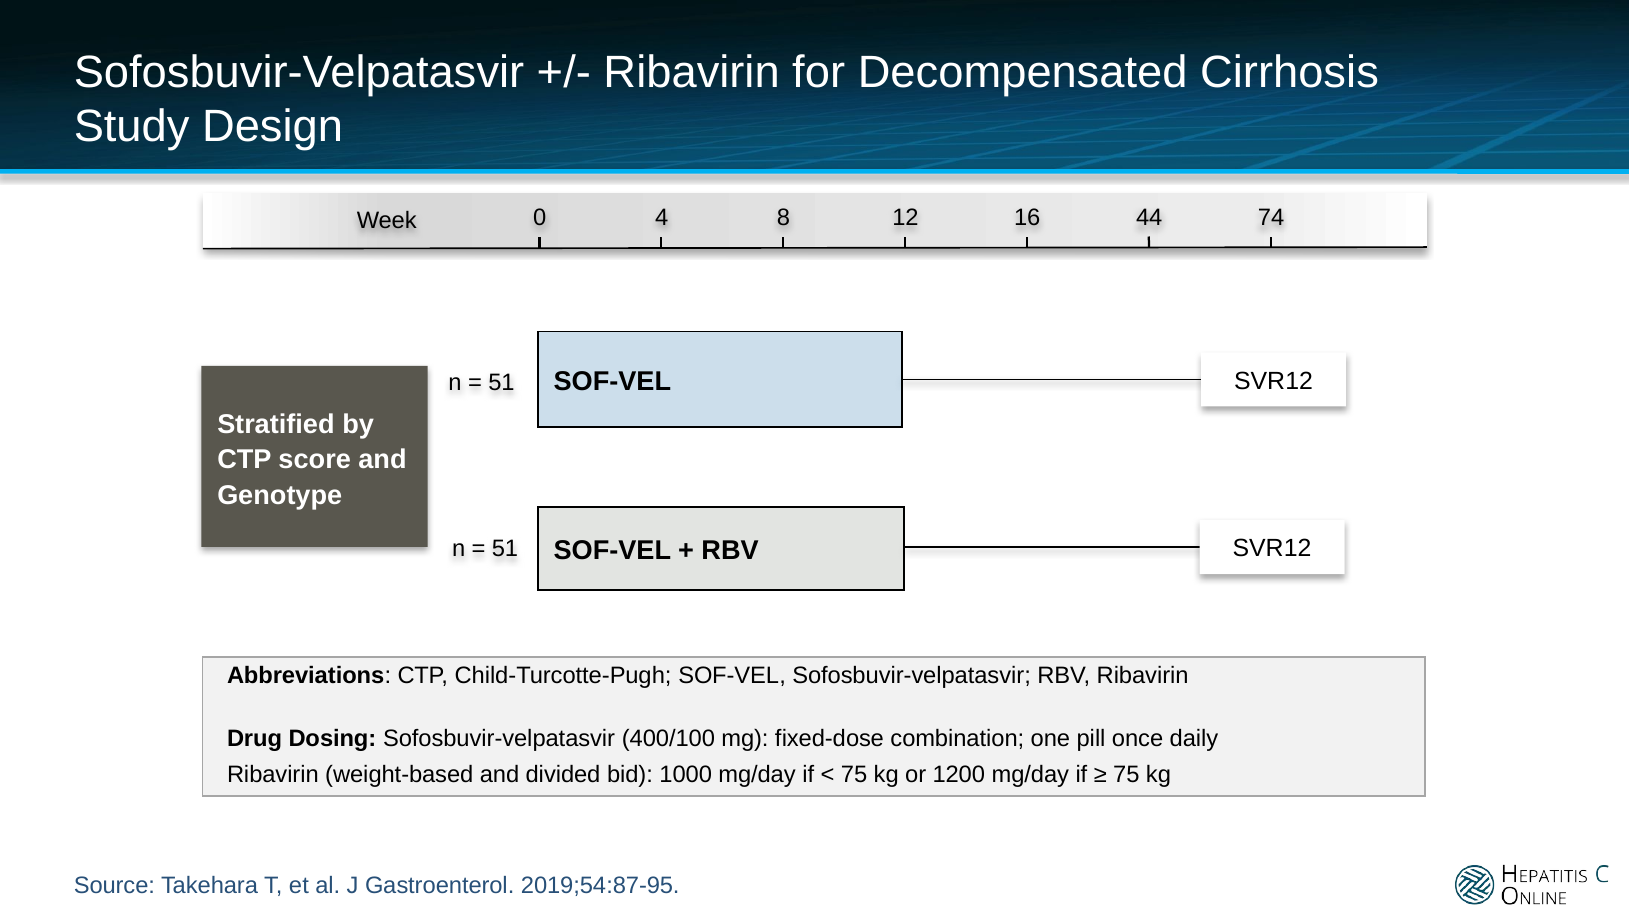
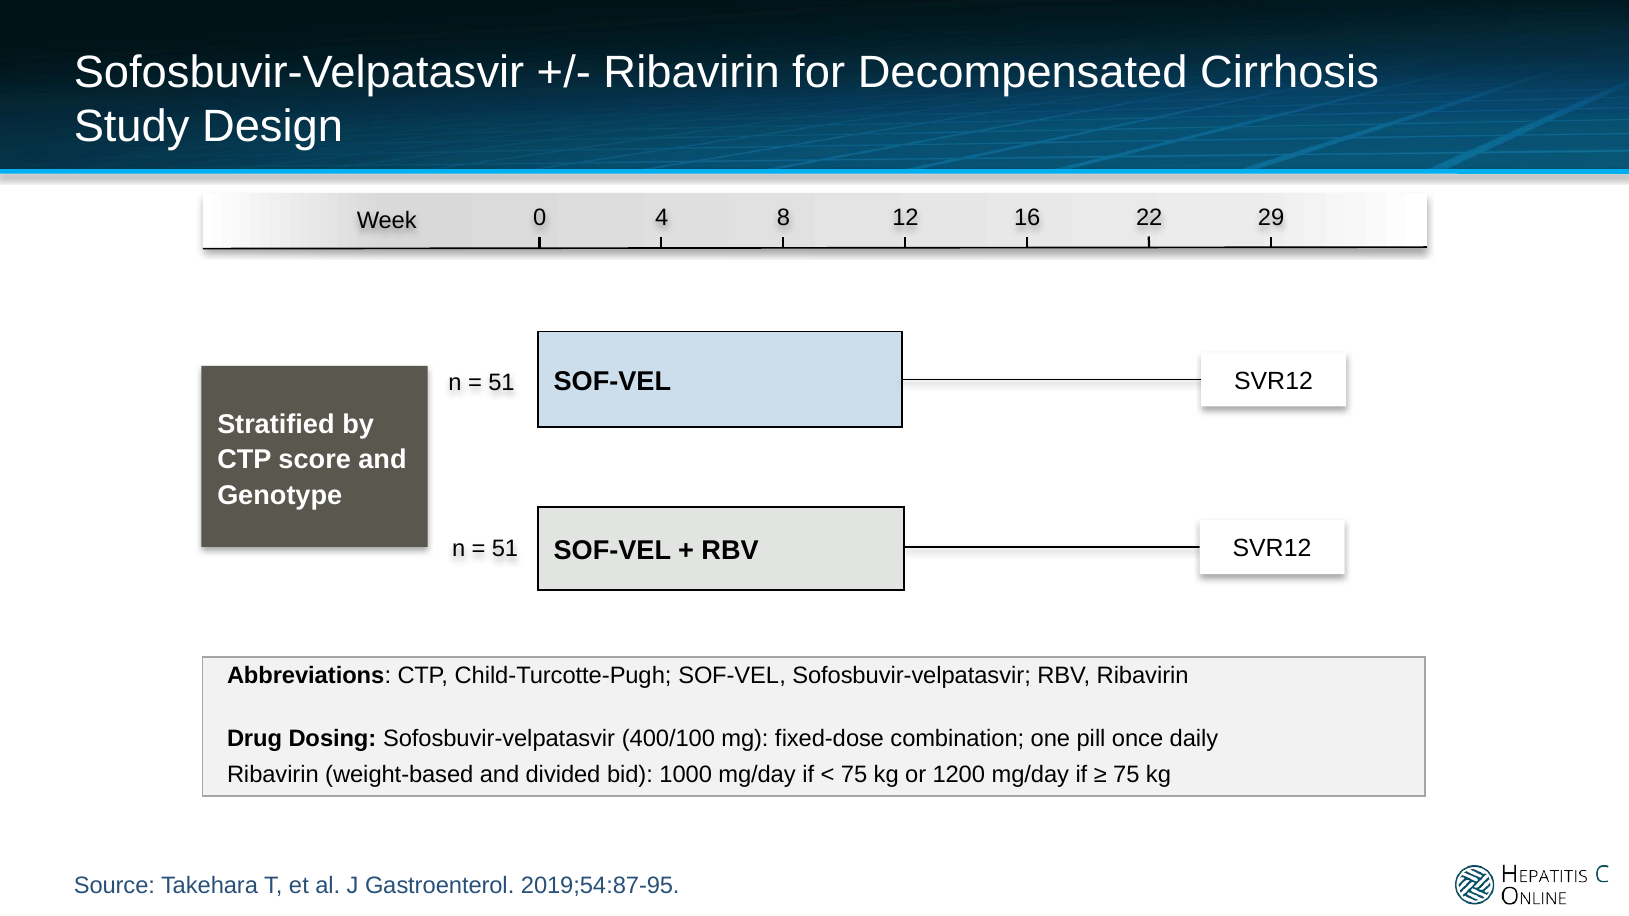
44: 44 -> 22 (1149, 218)
74: 74 -> 29 (1271, 218)
